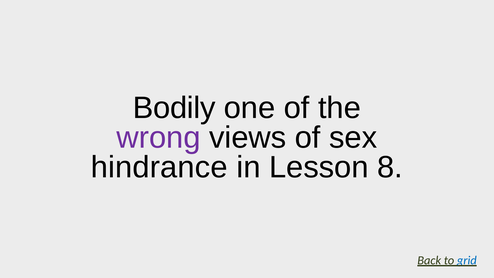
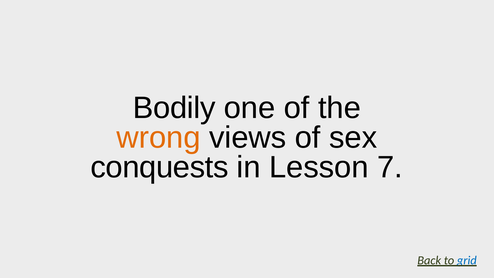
wrong colour: purple -> orange (159, 138)
hindrance: hindrance -> conquests (160, 167)
8: 8 -> 7 (390, 167)
